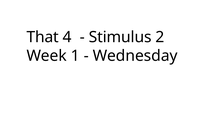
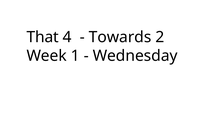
Stimulus: Stimulus -> Towards (120, 37)
